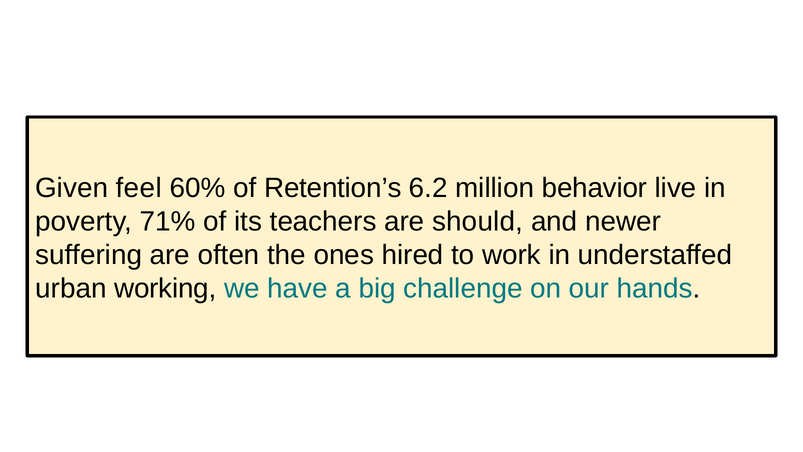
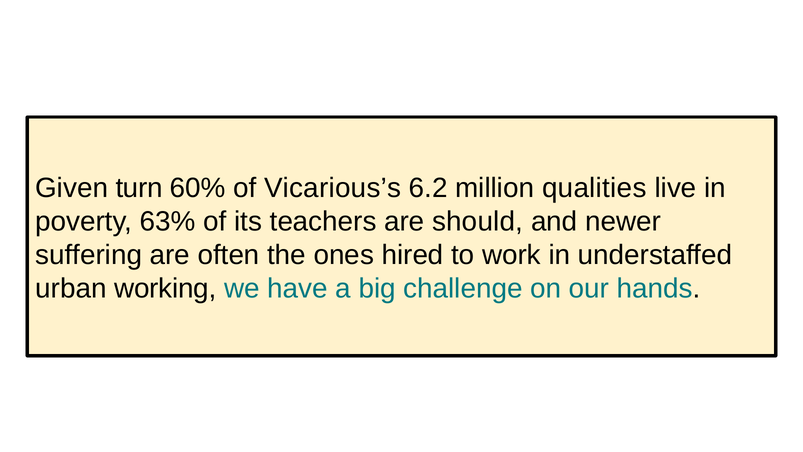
feel: feel -> turn (139, 188)
Retention’s: Retention’s -> Vicarious’s (333, 188)
behavior: behavior -> qualities (594, 188)
71%: 71% -> 63% (168, 221)
